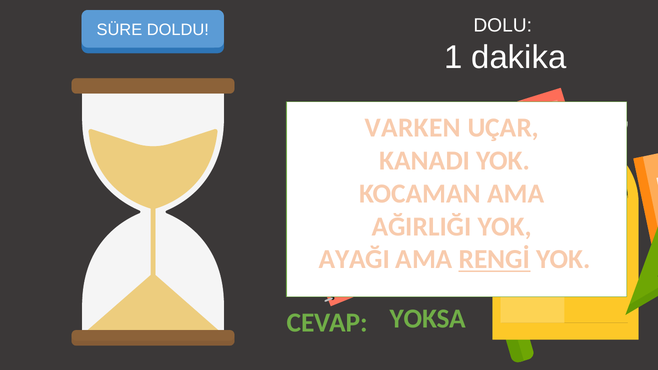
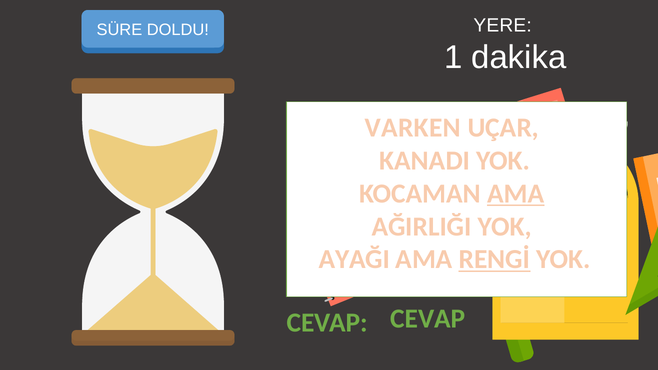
DOLU: DOLU -> YERE (503, 25)
AMA underline: none -> present (516, 194)
CEVAP YOKSA: YOKSA -> CEVAP (428, 319)
